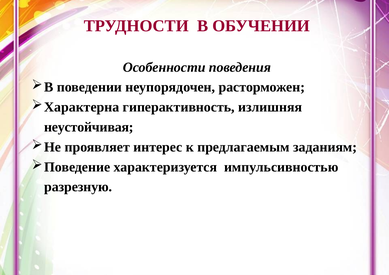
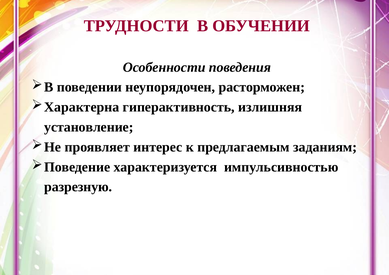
неустойчивая: неустойчивая -> установление (89, 127)
